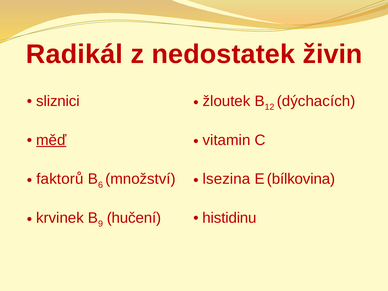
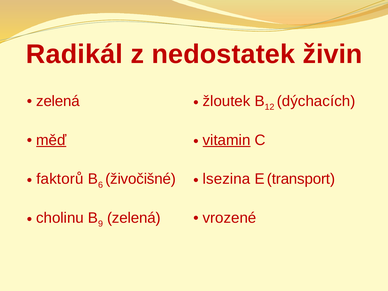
sliznici: sliznici -> zelená (58, 101)
vitamin underline: none -> present (227, 140)
množství: množství -> živočišné (141, 179)
bílkovina: bílkovina -> transport (301, 179)
krvinek: krvinek -> cholinu (60, 218)
hučení: hučení -> zelená (134, 218)
histidinu: histidinu -> vrozené (229, 218)
